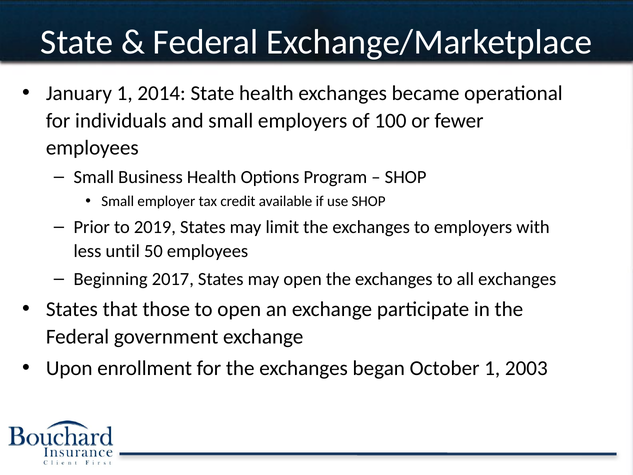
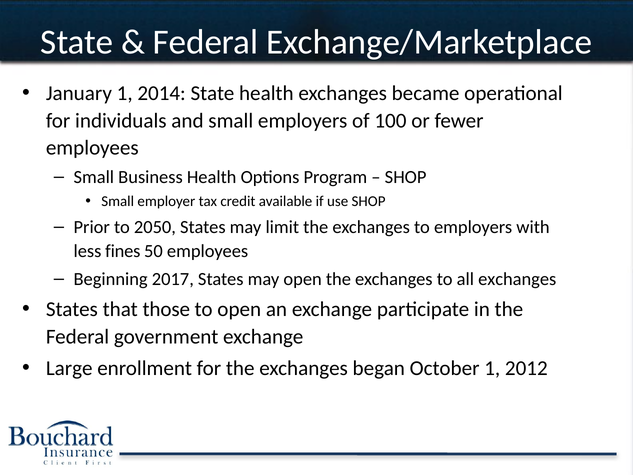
2019: 2019 -> 2050 (155, 227)
until: until -> fines (123, 251)
Upon: Upon -> Large (69, 368)
2003: 2003 -> 2012 (526, 368)
